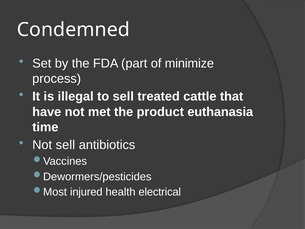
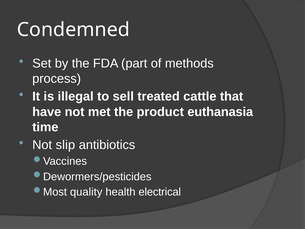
minimize: minimize -> methods (189, 63)
Not sell: sell -> slip (65, 145)
injured: injured -> quality (86, 192)
